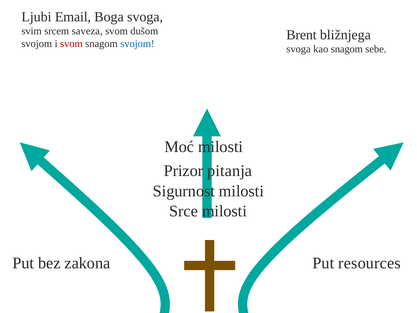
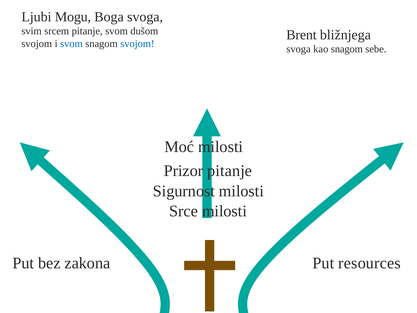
Email: Email -> Mogu (73, 17)
srcem saveza: saveza -> pitanje (87, 31)
svom colour: red -> blue (71, 44)
pitanja: pitanja -> pitanje (230, 171)
